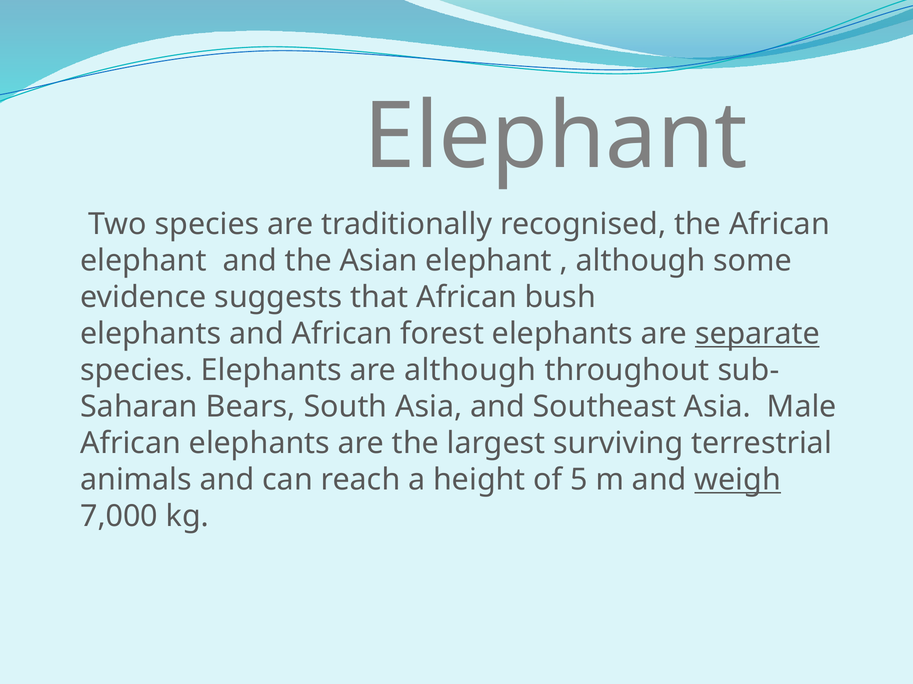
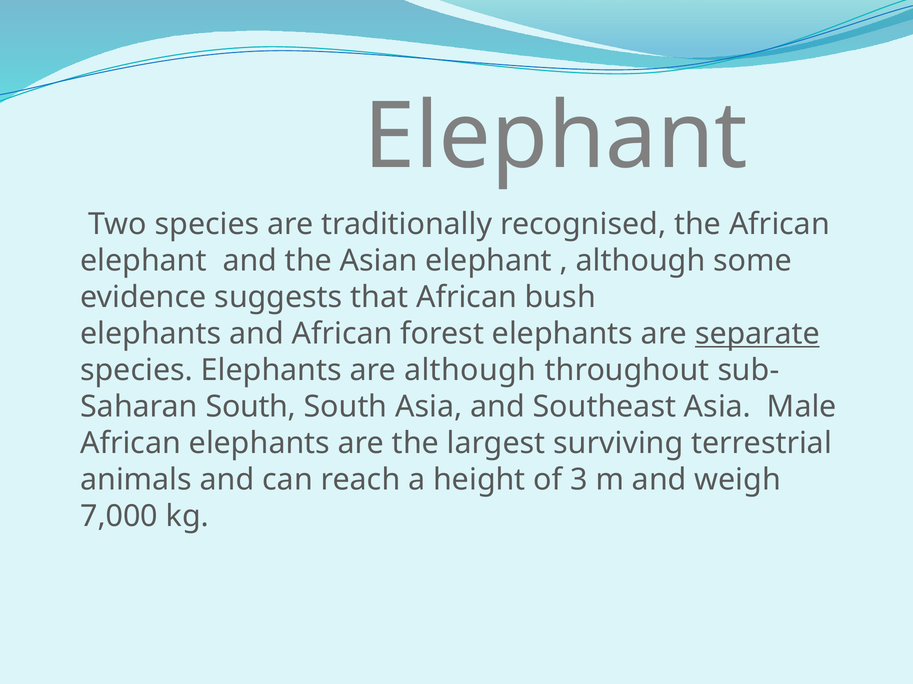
Bears: Bears -> South (251, 407)
5: 5 -> 3 (579, 480)
weigh underline: present -> none (738, 480)
